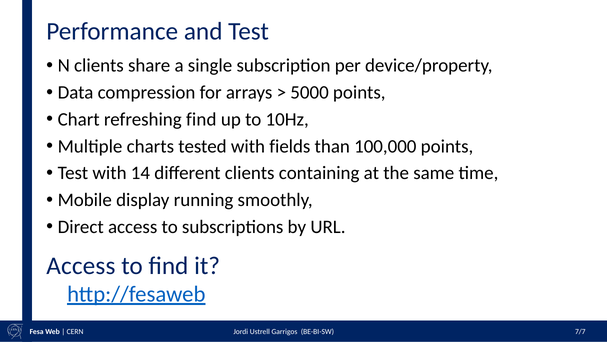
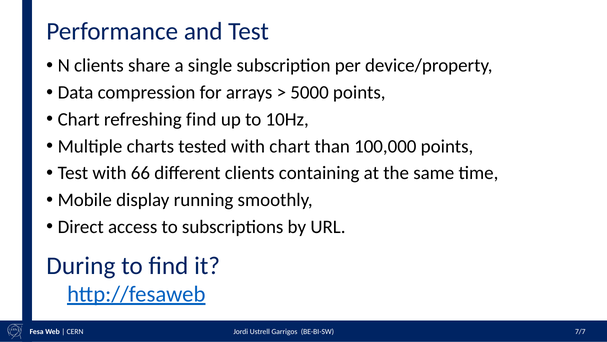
with fields: fields -> chart (290, 146)
14: 14 -> 66 (140, 173)
Access: Access -> During (81, 265)
